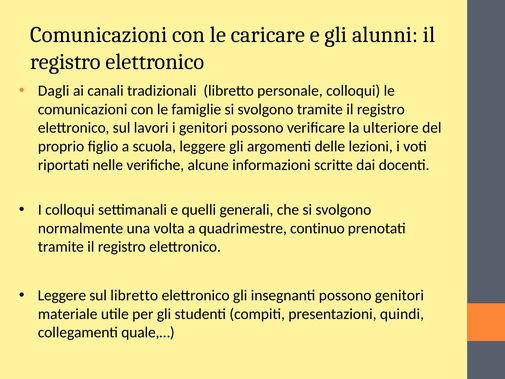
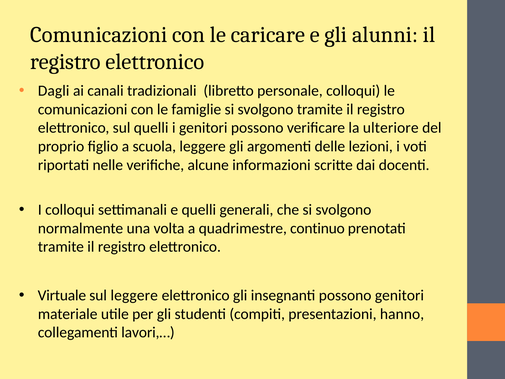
sul lavori: lavori -> quelli (151, 128)
Leggere: Leggere -> Virtuale (62, 295)
sul libretto: libretto -> leggere (134, 295)
quindi: quindi -> hanno (402, 314)
quale,…: quale,… -> lavori,… (148, 332)
